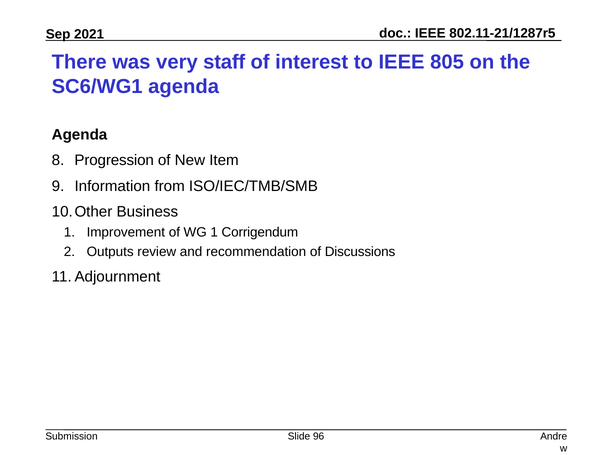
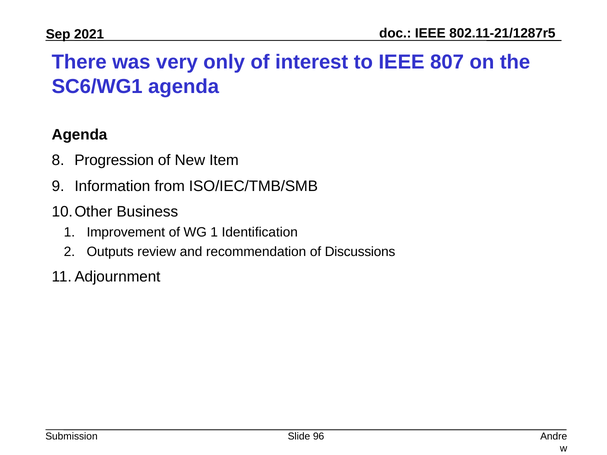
staff: staff -> only (224, 62)
805: 805 -> 807 (447, 62)
Corrigendum: Corrigendum -> Identification (260, 232)
